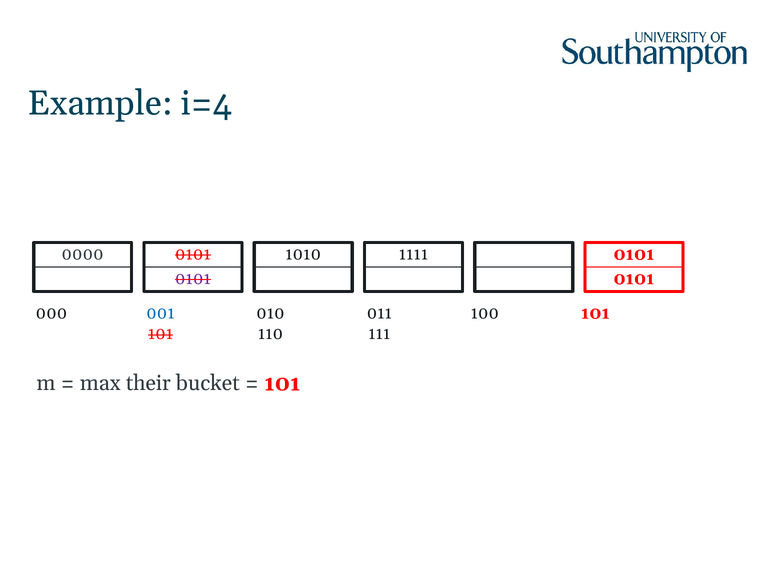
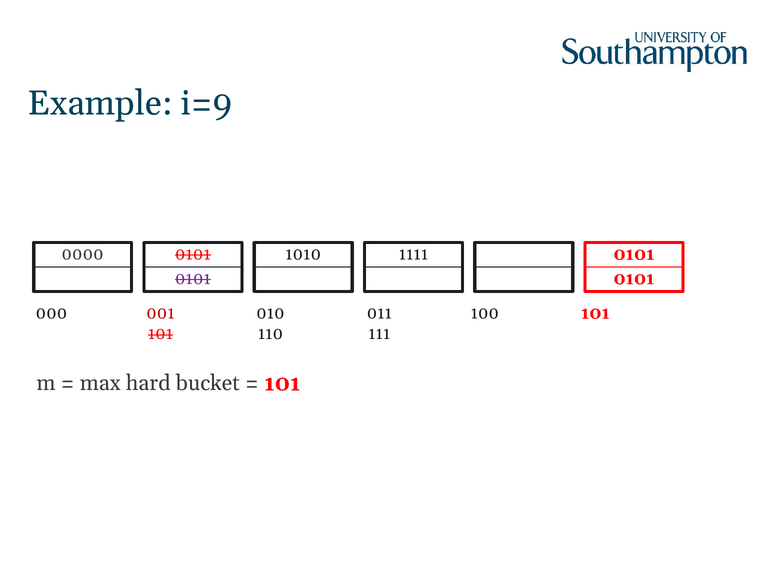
i=4: i=4 -> i=9 (207, 104)
001 colour: blue -> red (160, 313)
their: their -> hard (148, 384)
